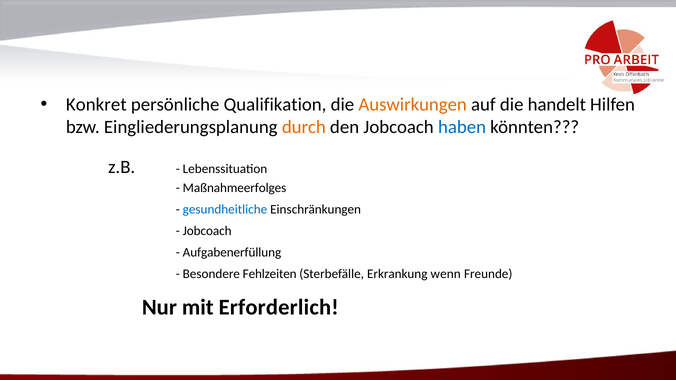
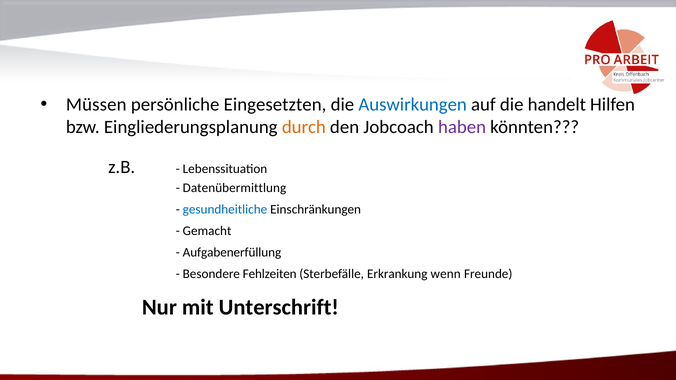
Konkret: Konkret -> Müssen (96, 105)
Qualifikation: Qualifikation -> Eingesetzten (275, 105)
Auswirkungen colour: orange -> blue (413, 105)
haben colour: blue -> purple (462, 127)
Maßnahmeerfolges: Maßnahmeerfolges -> Datenübermittlung (234, 188)
Jobcoach: Jobcoach -> Gemacht (207, 231)
Erforderlich: Erforderlich -> Unterschrift (279, 307)
